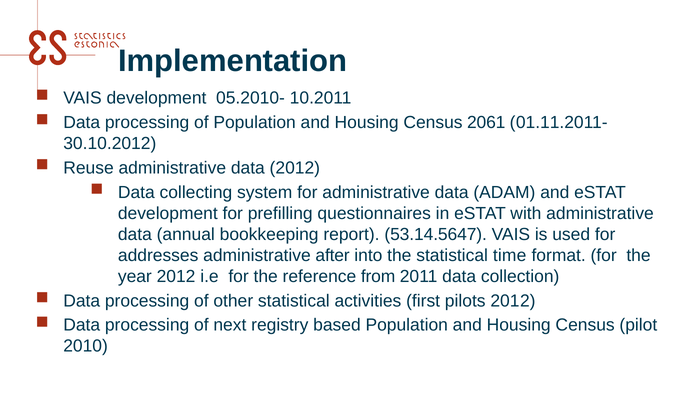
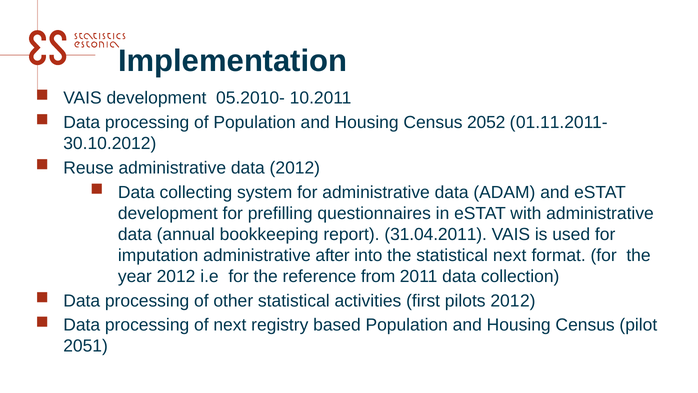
2061: 2061 -> 2052 (486, 122)
53.14.5647: 53.14.5647 -> 31.04.2011 (436, 234)
addresses: addresses -> imputation (158, 255)
statistical time: time -> next (510, 255)
2010: 2010 -> 2051 (86, 346)
